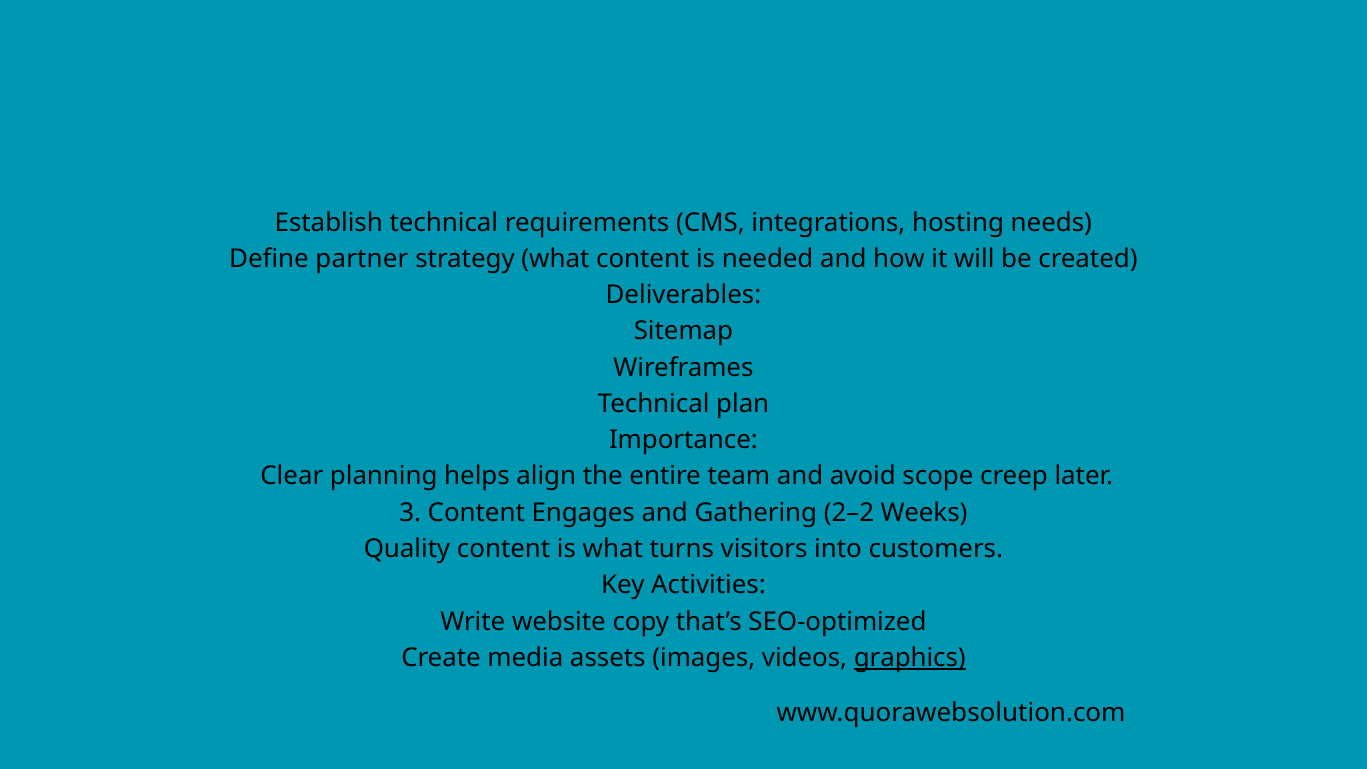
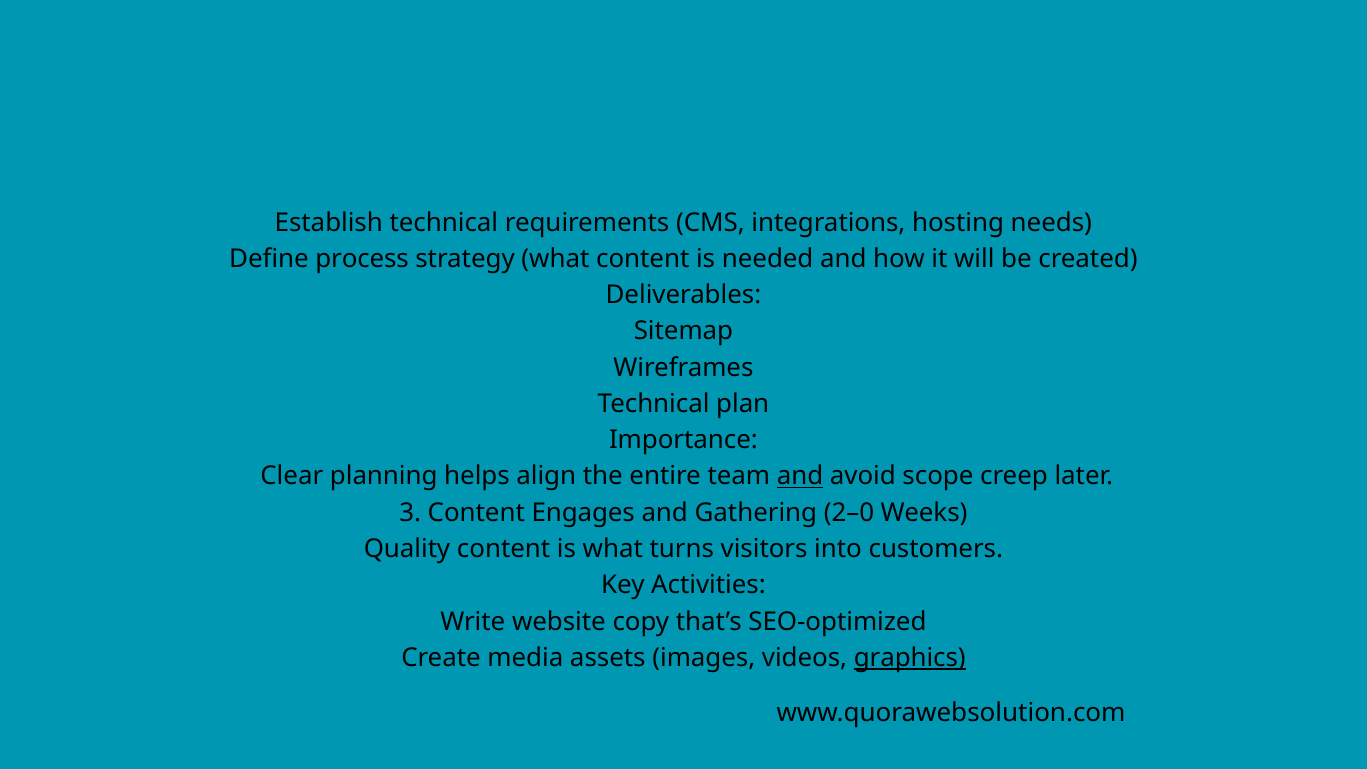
partner: partner -> process (362, 259)
and underline: none -> present (800, 476)
2–2: 2–2 -> 2–0 (849, 513)
